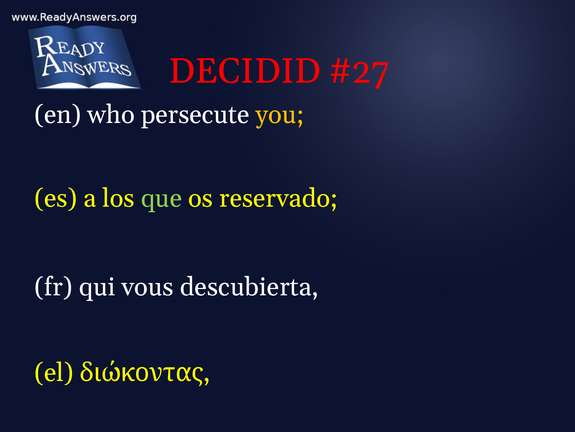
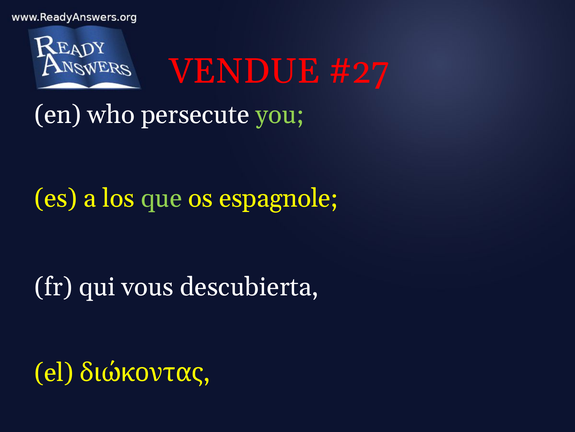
DECIDID: DECIDID -> VENDUE (245, 71)
you colour: yellow -> light green (280, 115)
reservado: reservado -> espagnole (279, 198)
